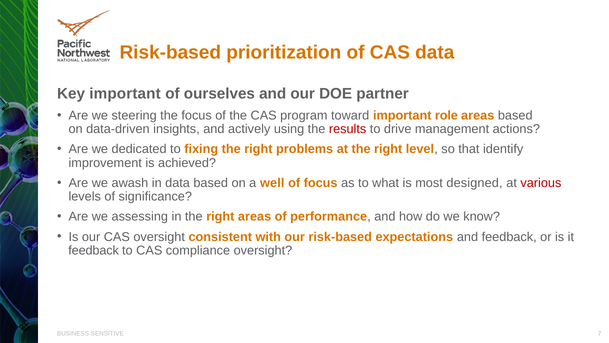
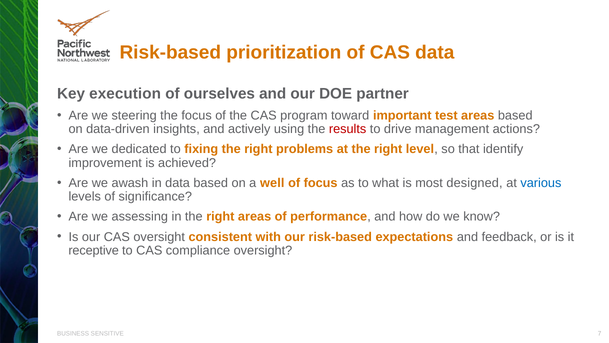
Key important: important -> execution (125, 94)
role: role -> test (446, 115)
various colour: red -> blue (541, 183)
feedback: feedback -> receptive (94, 250)
